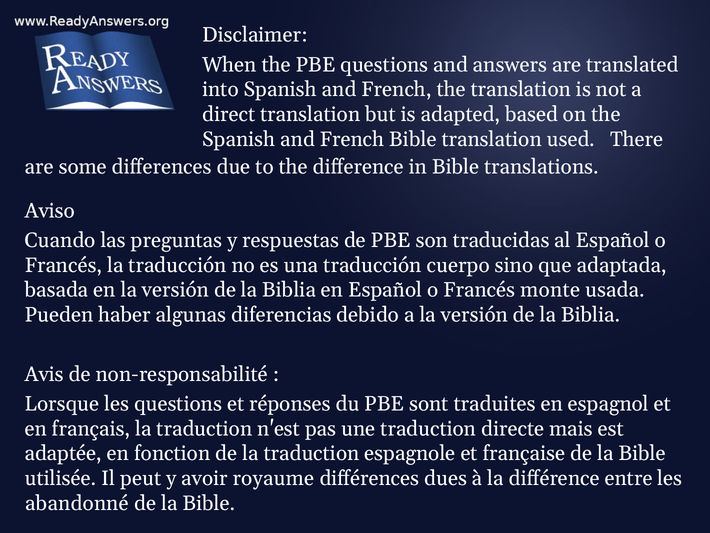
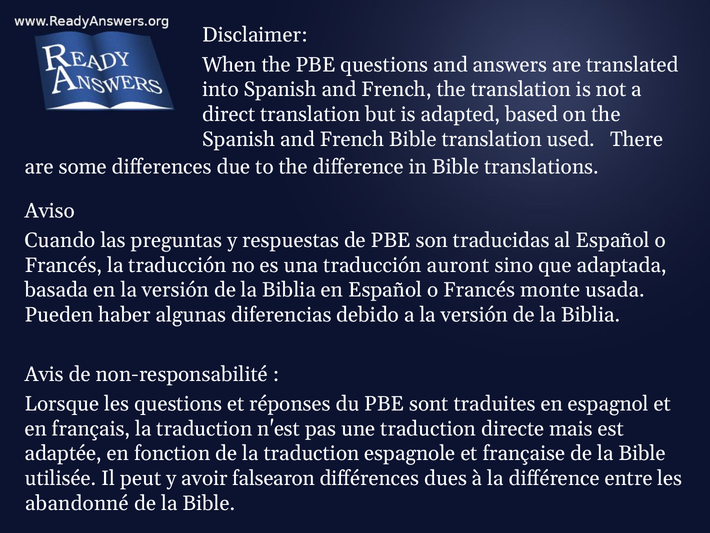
cuerpo: cuerpo -> auront (458, 265)
royaume: royaume -> falsearon (274, 478)
